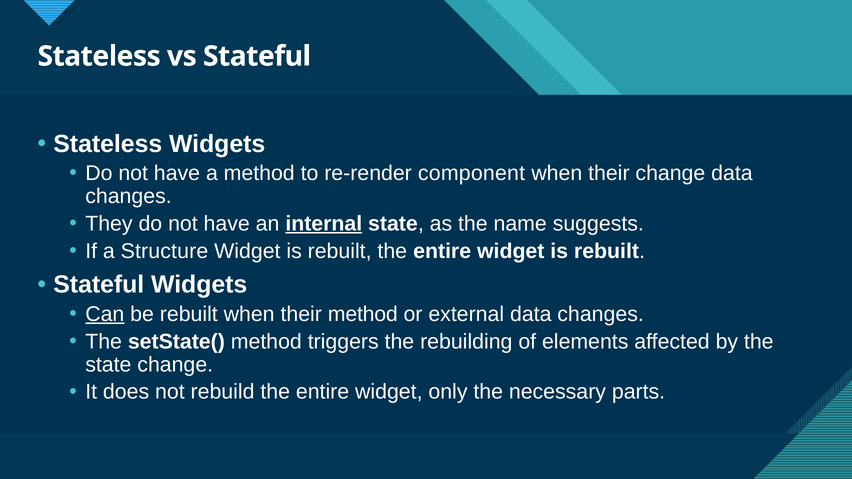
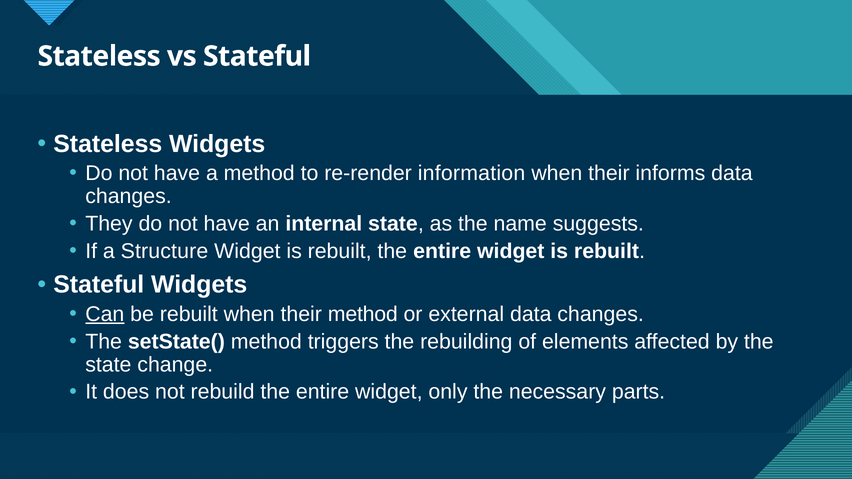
component: component -> information (472, 173)
their change: change -> informs (670, 173)
internal underline: present -> none (324, 224)
